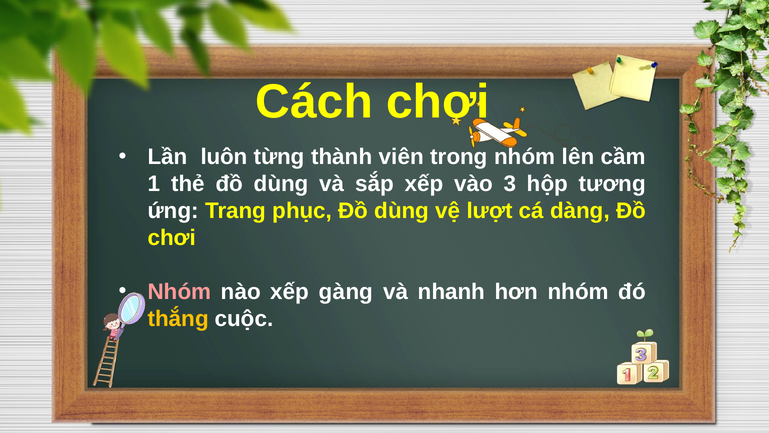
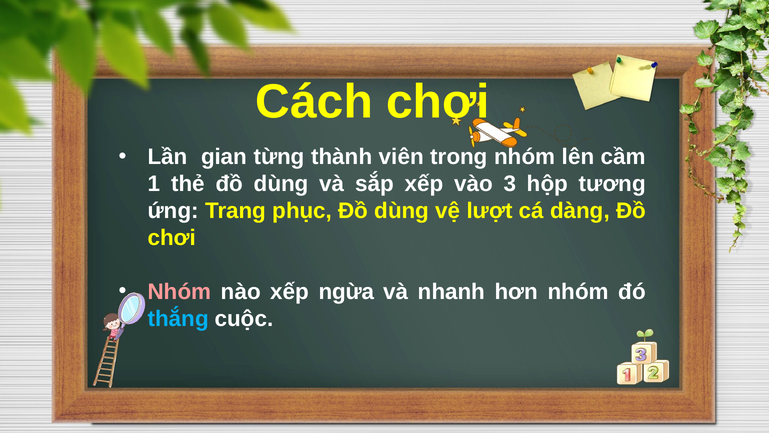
luôn: luôn -> gian (224, 157)
gàng: gàng -> ngừa (346, 291)
thắng colour: yellow -> light blue (178, 318)
